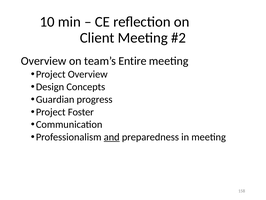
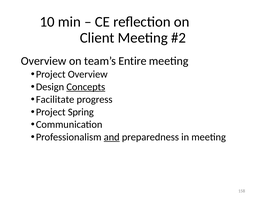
Concepts underline: none -> present (86, 87)
Guardian: Guardian -> Facilitate (55, 99)
Foster: Foster -> Spring (81, 112)
